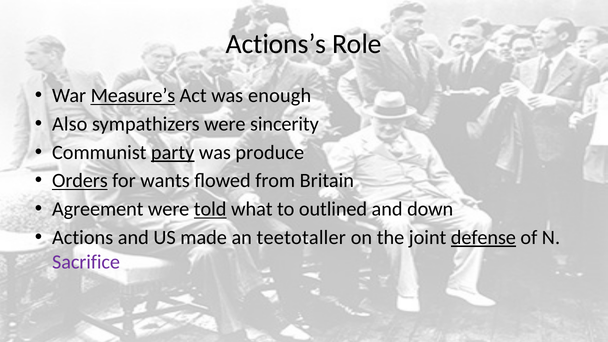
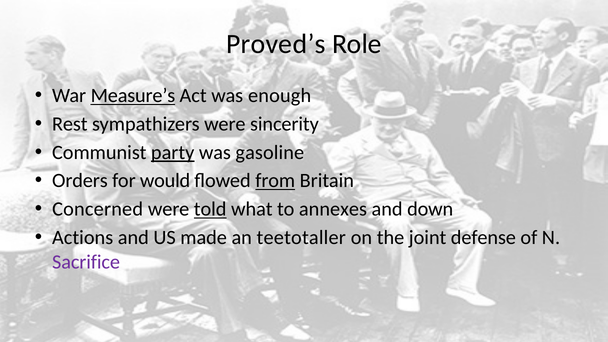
Actions’s: Actions’s -> Proved’s (276, 44)
Also: Also -> Rest (70, 124)
produce: produce -> gasoline (270, 152)
Orders underline: present -> none (80, 181)
wants: wants -> would (165, 181)
from underline: none -> present (275, 181)
Agreement: Agreement -> Concerned (98, 209)
outlined: outlined -> annexes (333, 209)
defense underline: present -> none (483, 238)
